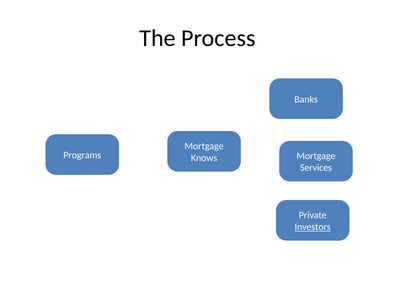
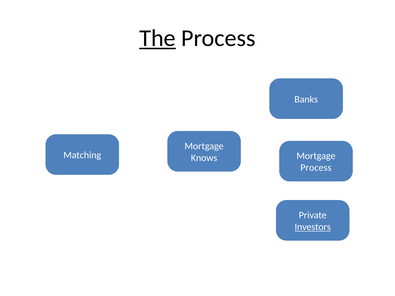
The underline: none -> present (158, 38)
Programs: Programs -> Matching (82, 155)
Services: Services -> Process (316, 168)
